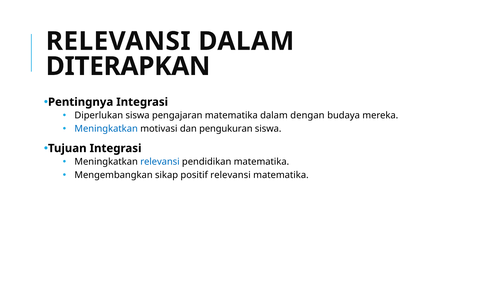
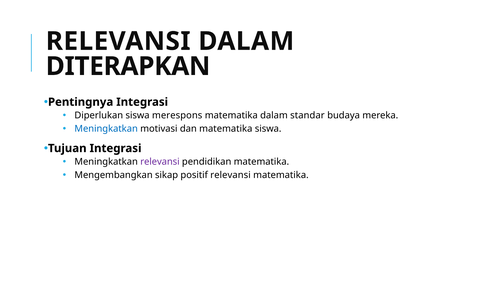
pengajaran: pengajaran -> merespons (177, 115)
dengan: dengan -> standar (307, 115)
dan pengukuran: pengukuran -> matematika (226, 129)
relevansi colour: blue -> purple (160, 162)
